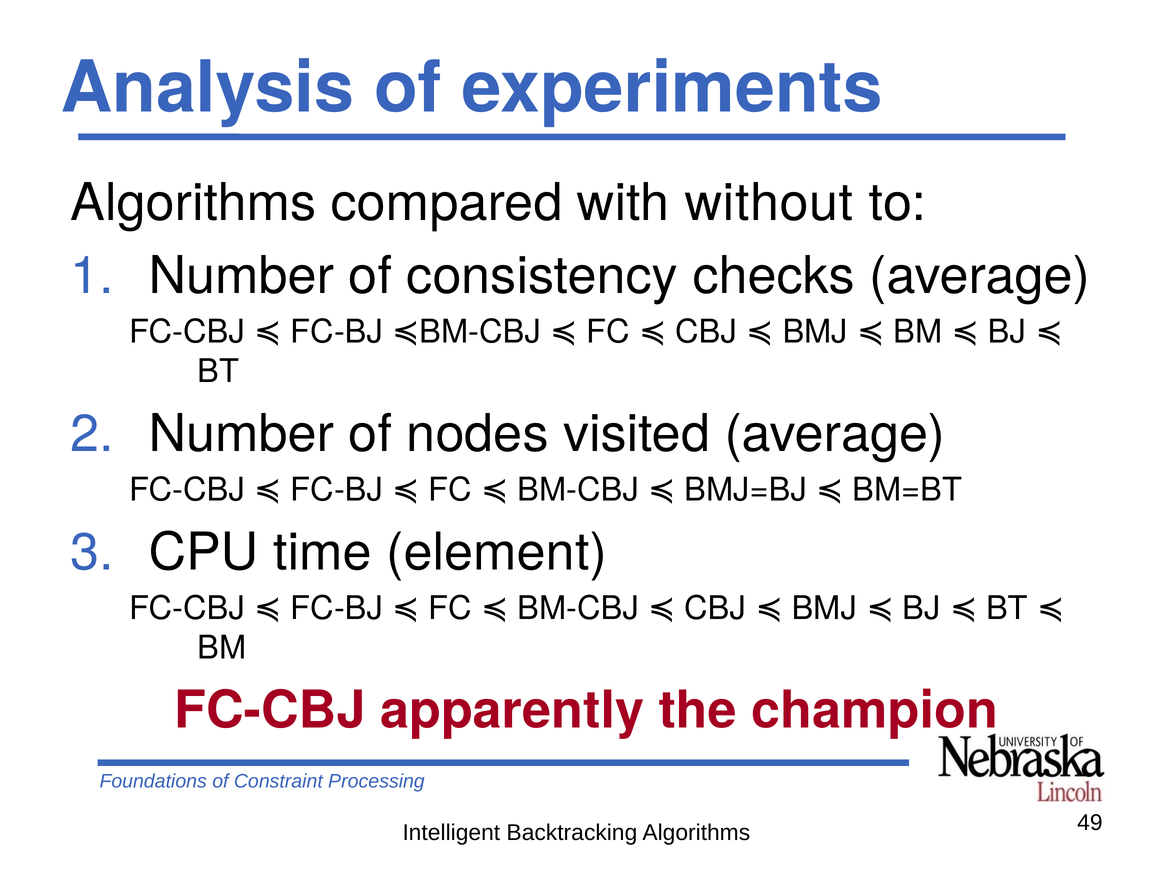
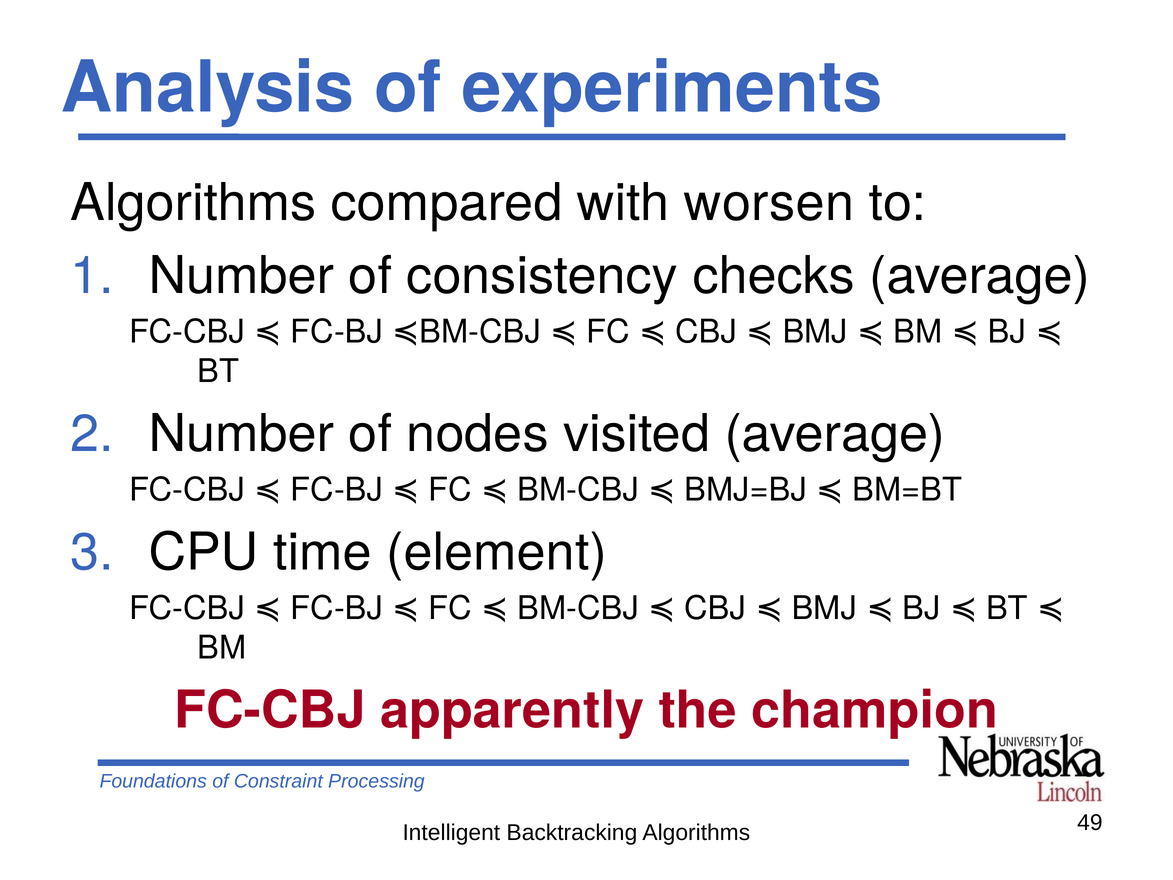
without: without -> worsen (769, 203)
